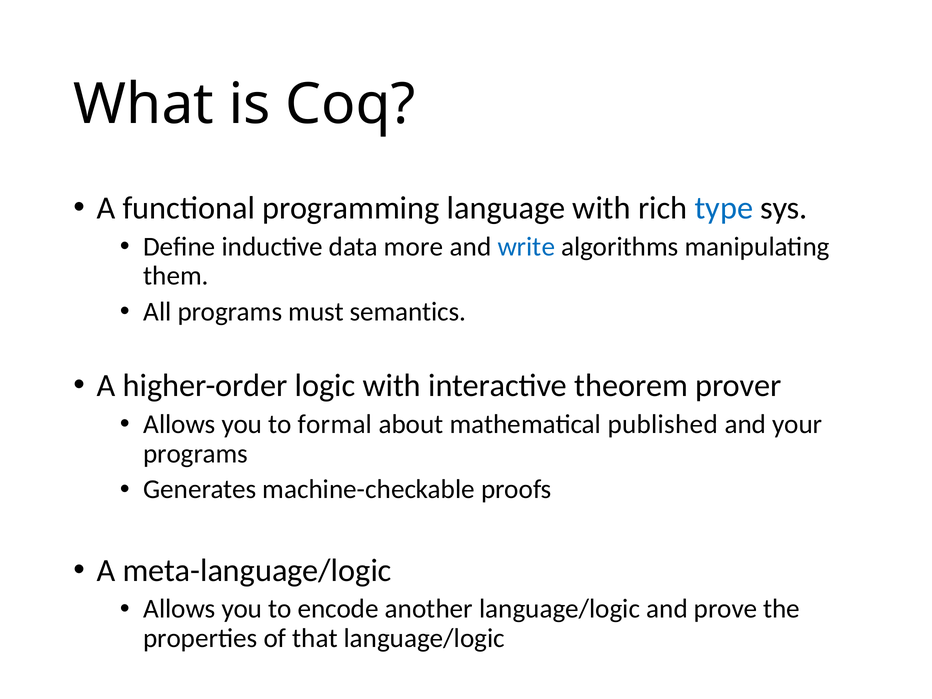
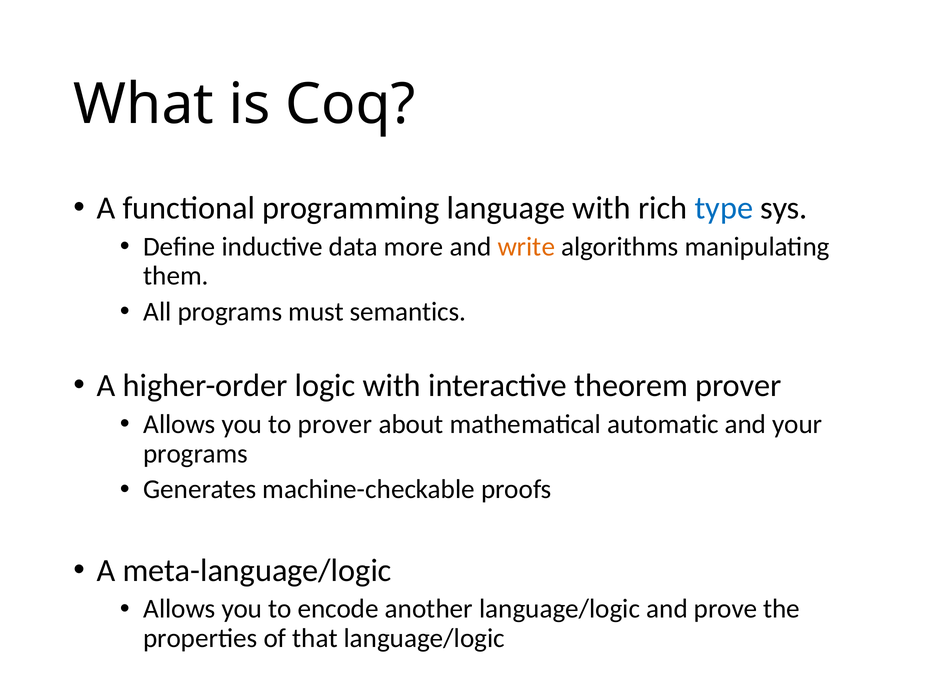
write colour: blue -> orange (526, 247)
to formal: formal -> prover (335, 424)
published: published -> automatic (663, 424)
